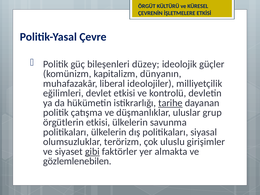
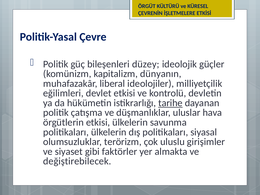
grup: grup -> hava (212, 113)
gibi underline: present -> none (92, 152)
gözlemlenebilen: gözlemlenebilen -> değiştirebilecek (77, 161)
